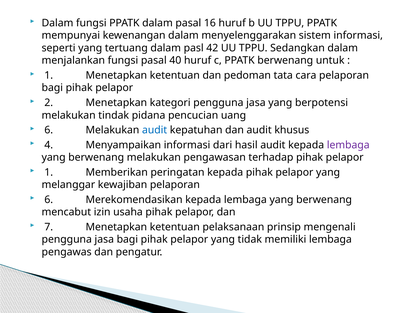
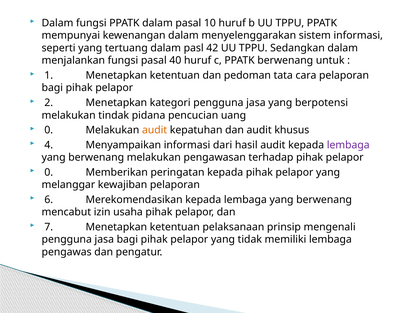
16: 16 -> 10 (210, 23)
6: 6 -> 0 (49, 130)
audit colour: blue -> orange (155, 130)
1: 1 -> 0 (49, 172)
